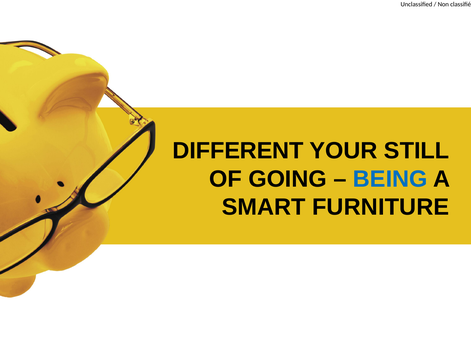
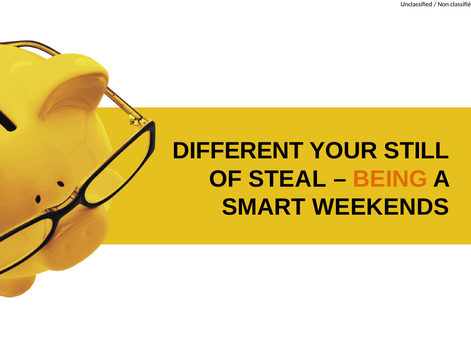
GOING: GOING -> STEAL (287, 179)
BEING colour: blue -> orange (390, 179)
FURNITURE: FURNITURE -> WEEKENDS (381, 207)
